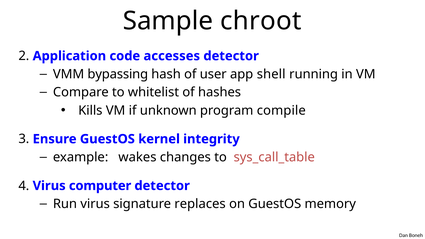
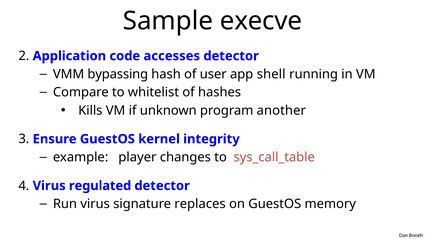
chroot: chroot -> execve (261, 21)
compile: compile -> another (281, 110)
wakes: wakes -> player (137, 157)
computer: computer -> regulated (100, 186)
